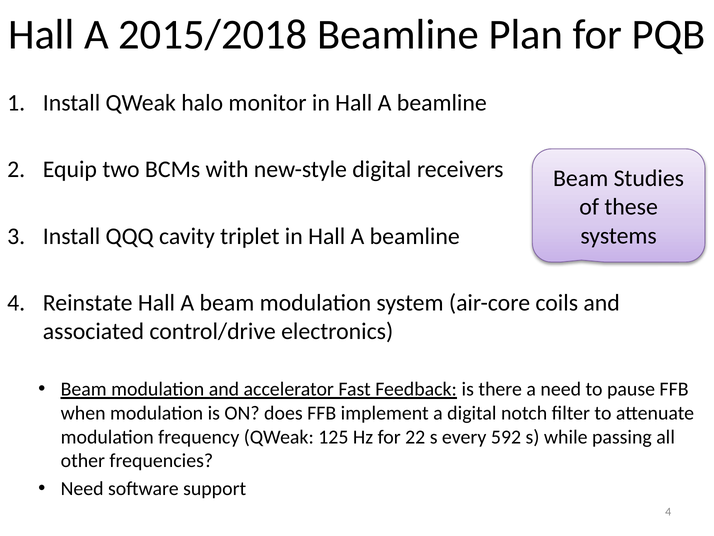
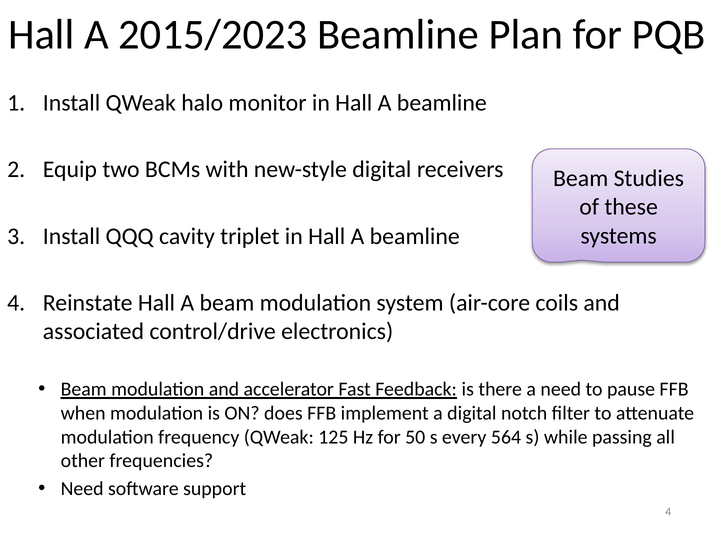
2015/2018: 2015/2018 -> 2015/2023 (213, 35)
22: 22 -> 50 (415, 437)
592: 592 -> 564 (506, 437)
